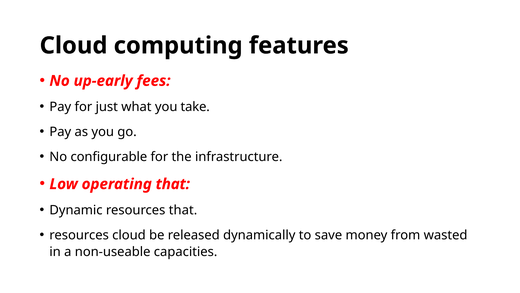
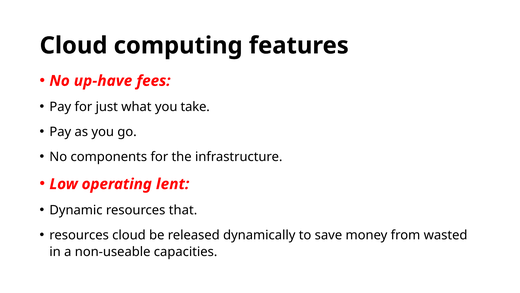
up-early: up-early -> up-have (103, 81)
configurable: configurable -> components (109, 157)
operating that: that -> lent (173, 184)
